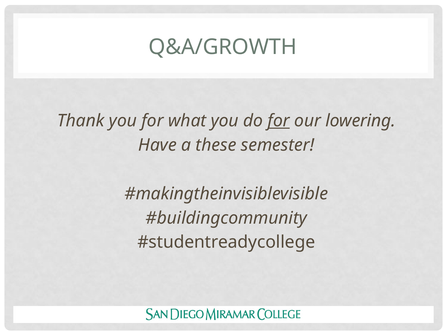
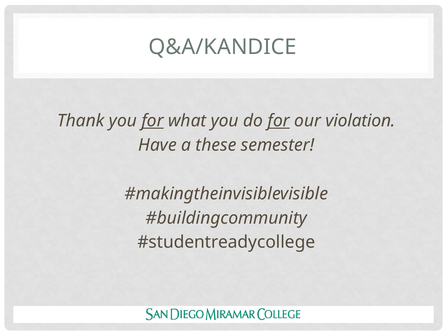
Q&A/GROWTH: Q&A/GROWTH -> Q&A/KANDICE (223, 47)
for underline: none -> present (152, 121)
lowering: lowering -> violation (360, 121)
